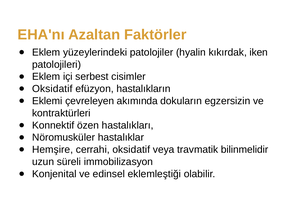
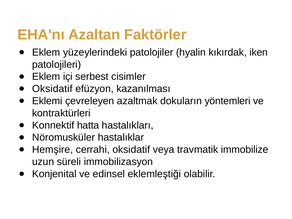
hastalıkların: hastalıkların -> kazanılması (143, 89)
akımında: akımında -> azaltmak (137, 101)
egzersizin: egzersizin -> yöntemleri (228, 101)
özen: özen -> hatta (88, 125)
bilinmelidir: bilinmelidir -> immobilize (245, 150)
